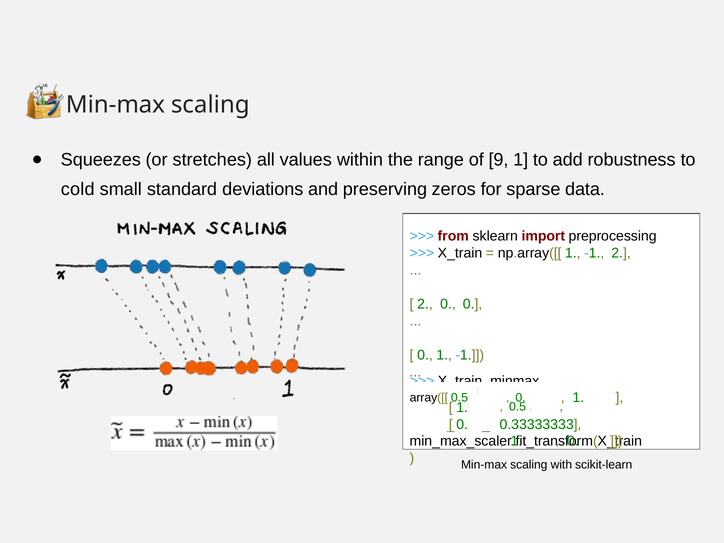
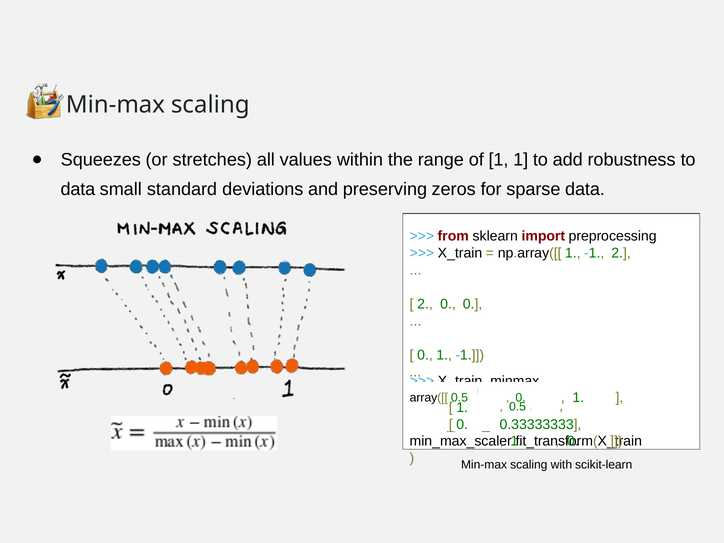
of 9: 9 -> 1 (499, 160)
cold: cold -> data (78, 189)
